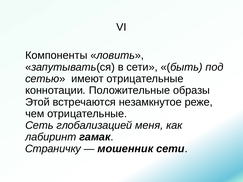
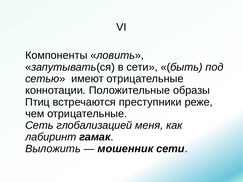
Этой: Этой -> Птиц (37, 102)
незамкнутое: незамкнутое -> преступники (150, 102)
Страничку: Страничку -> Выложить (53, 149)
